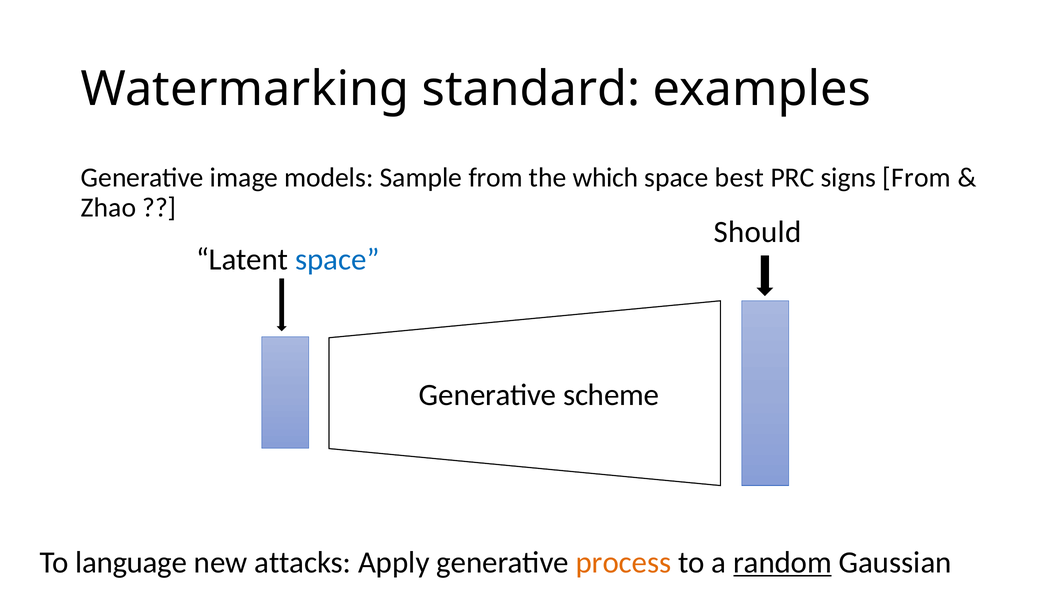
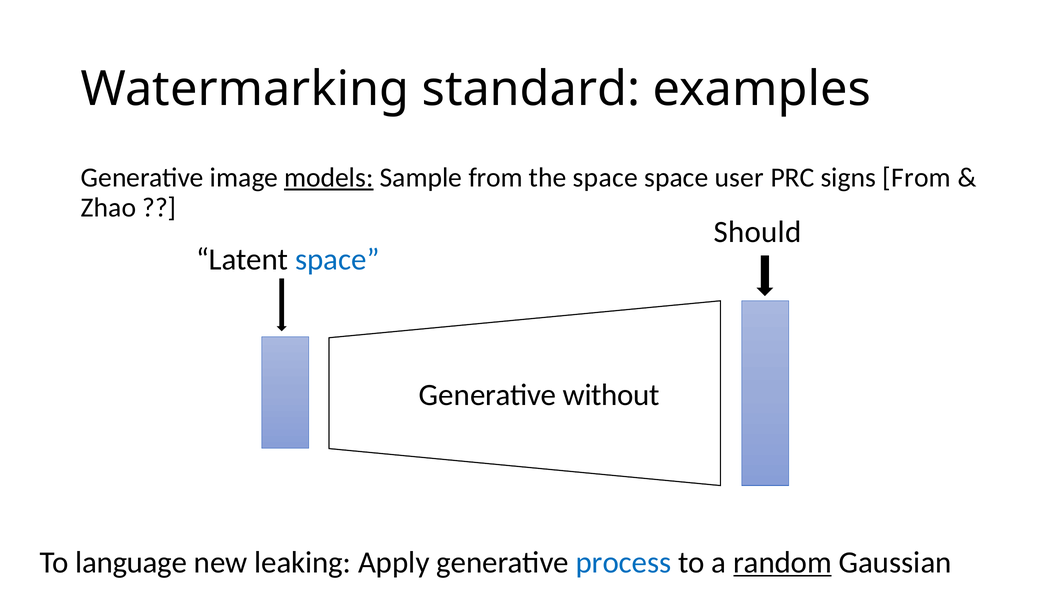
models underline: none -> present (329, 178)
the which: which -> space (605, 178)
best: best -> user (739, 178)
scheme: scheme -> without (611, 395)
attacks: attacks -> leaking (303, 563)
process colour: orange -> blue (623, 563)
